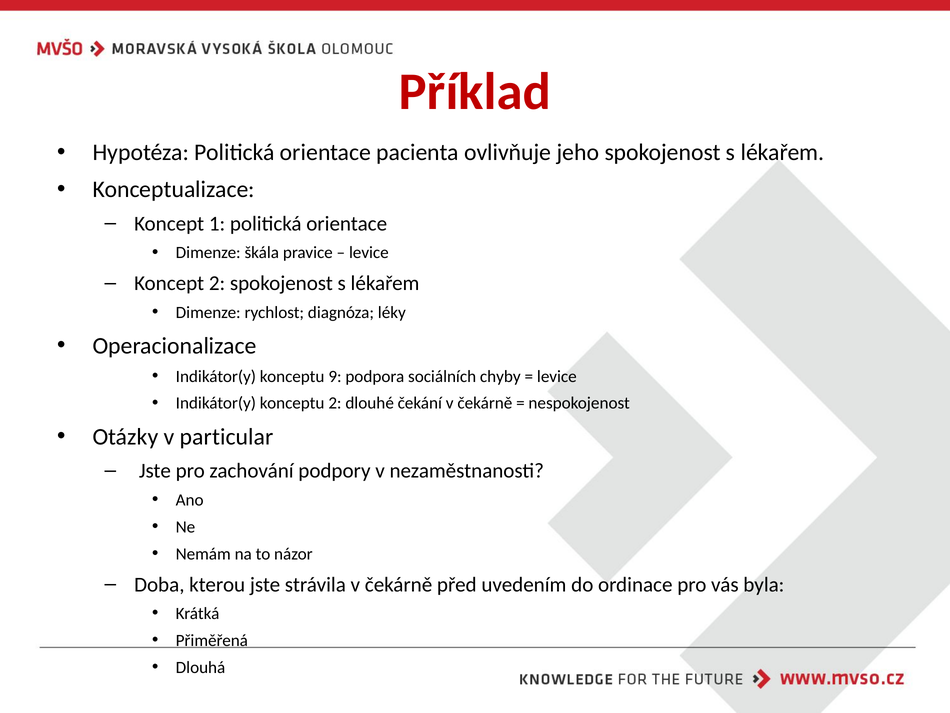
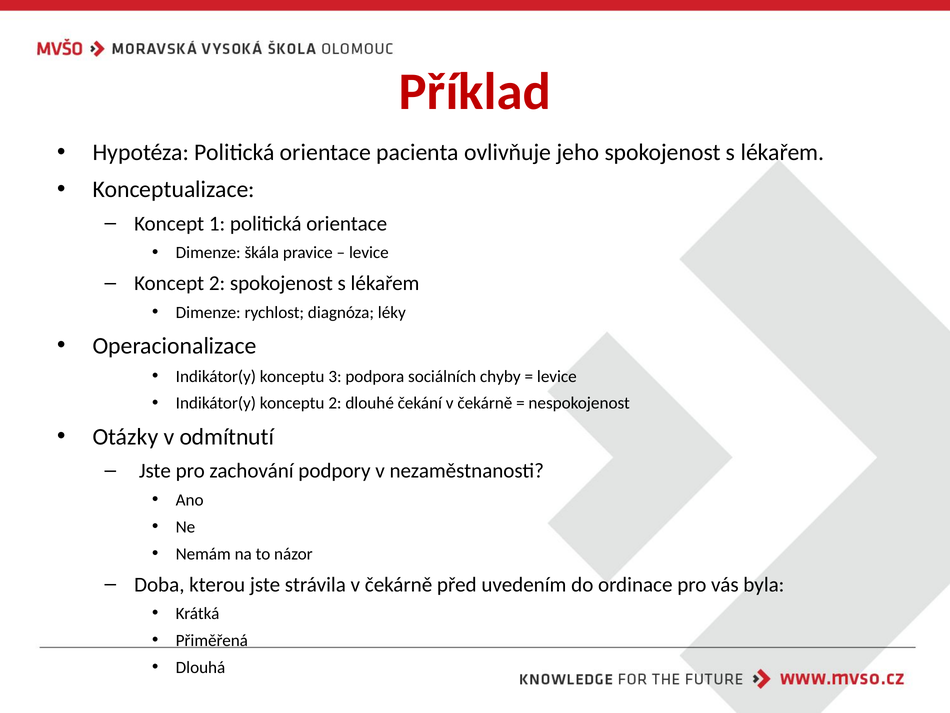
9: 9 -> 3 (335, 376)
particular: particular -> odmítnutí (227, 436)
